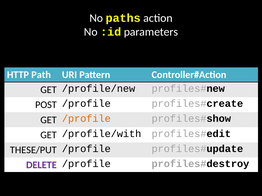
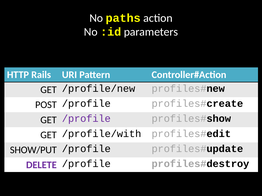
Path: Path -> Rails (41, 75)
/profile colour: orange -> purple (86, 119)
THESE/PUT: THESE/PUT -> SHOW/PUT (33, 150)
